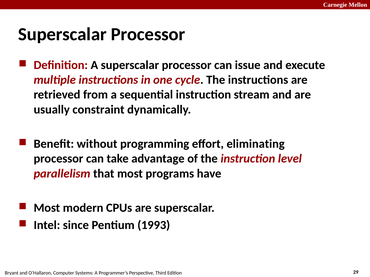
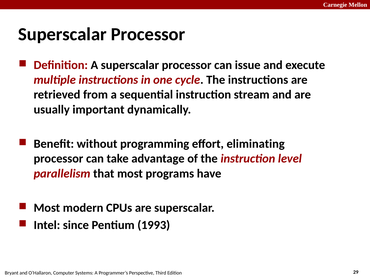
constraint: constraint -> important (98, 110)
